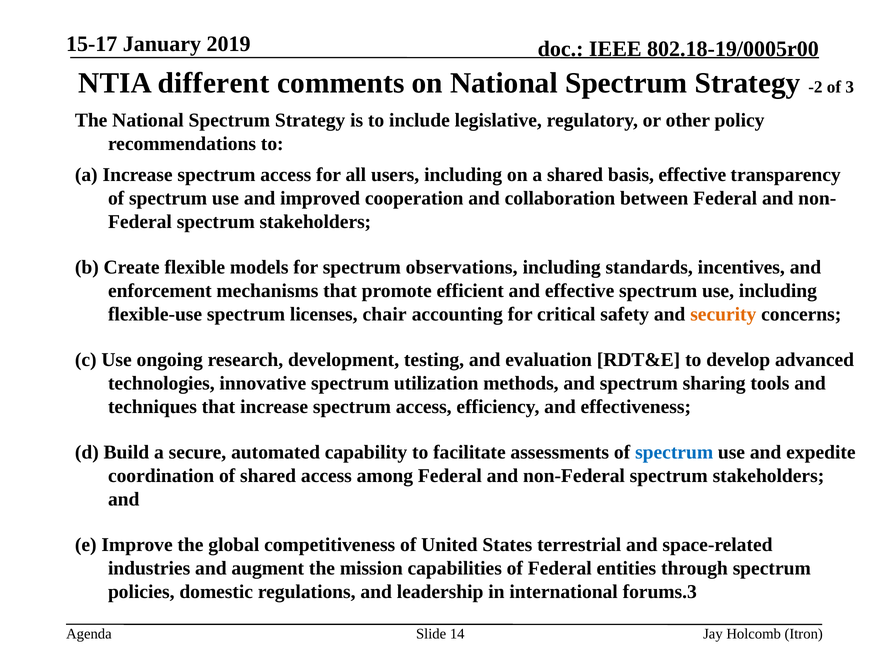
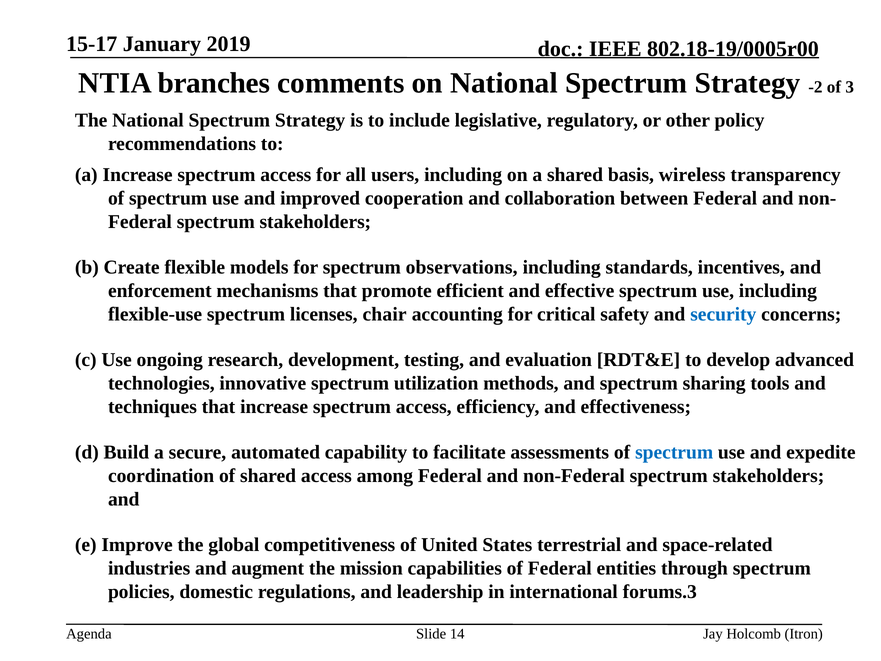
different: different -> branches (214, 83)
basis effective: effective -> wireless (692, 175)
security colour: orange -> blue (723, 314)
